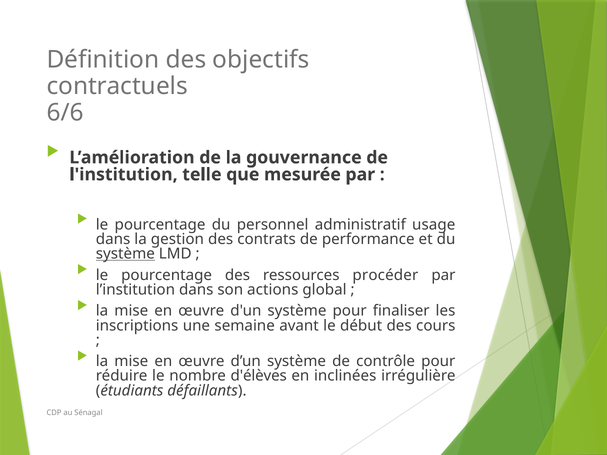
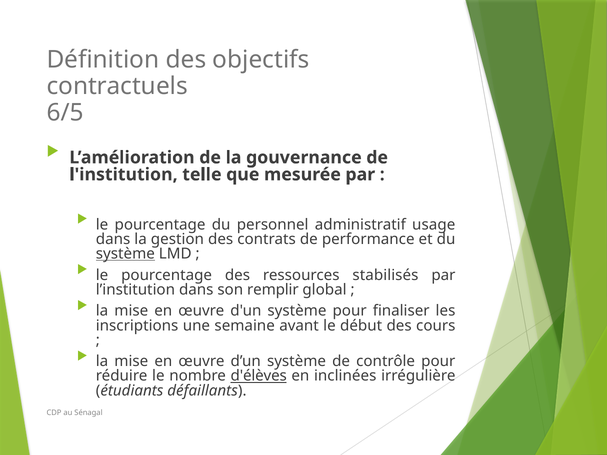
6/6: 6/6 -> 6/5 (65, 113)
procéder: procéder -> stabilisés (385, 275)
actions: actions -> remplir (273, 290)
d'élèves underline: none -> present (259, 376)
